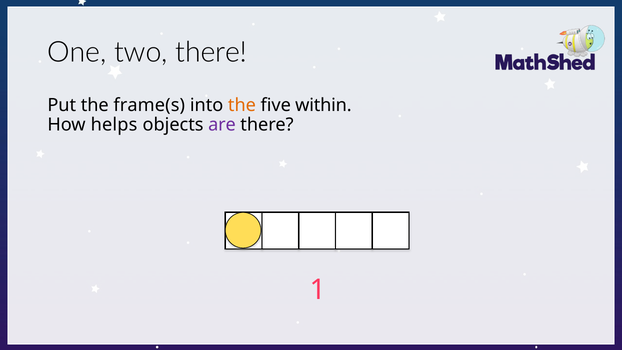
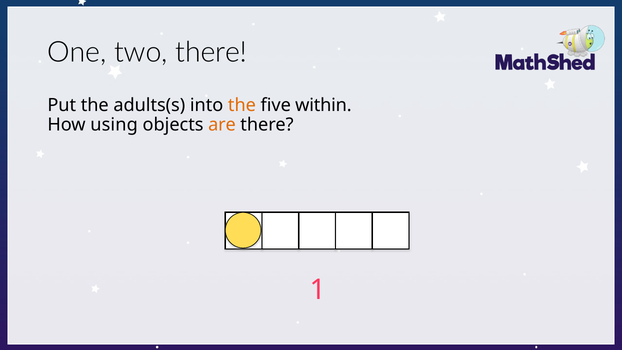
frame(s: frame(s -> adults(s (149, 105)
helps: helps -> using (114, 125)
are colour: purple -> orange (222, 125)
